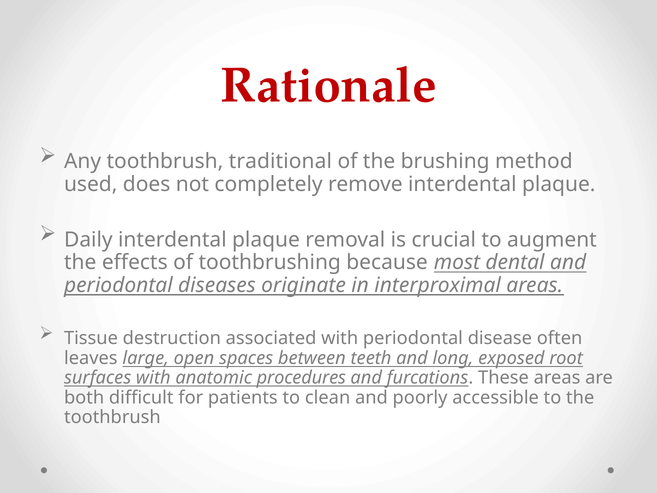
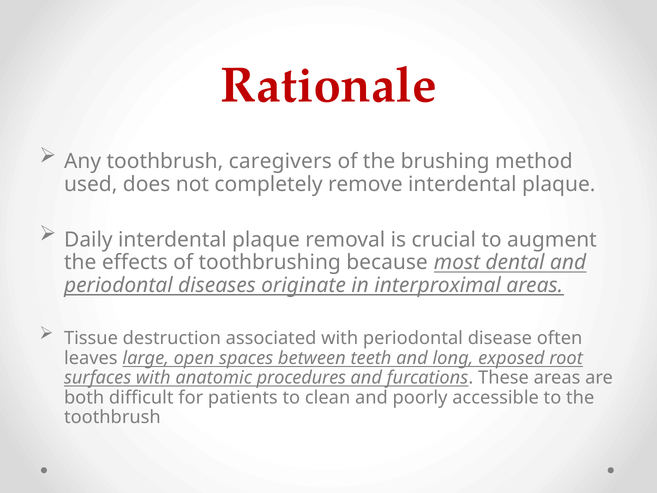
traditional: traditional -> caregivers (280, 161)
